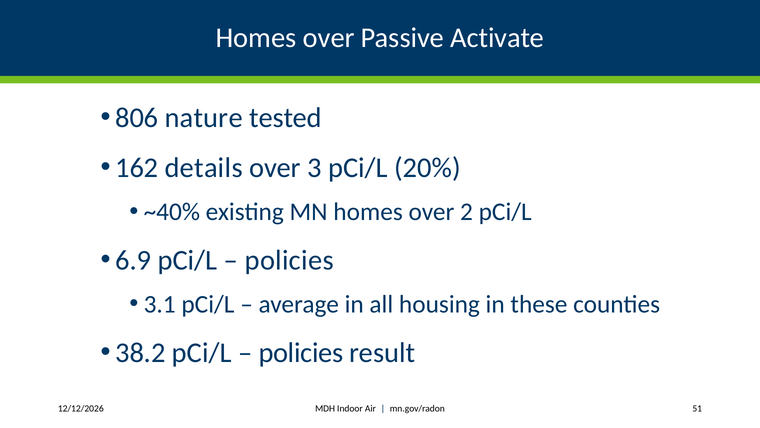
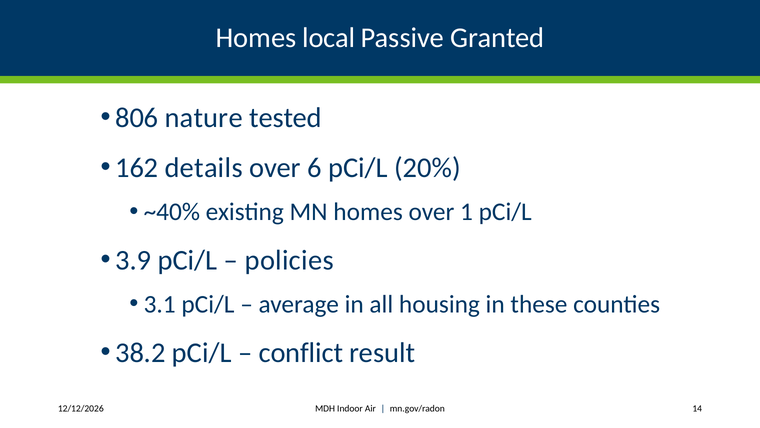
over: over -> local (329, 38)
Activate: Activate -> Granted (497, 38)
3: 3 -> 6 (315, 168)
2: 2 -> 1 (467, 212)
6.9: 6.9 -> 3.9 (133, 260)
policies: policies -> conflict (301, 352)
51: 51 -> 14 (697, 408)
